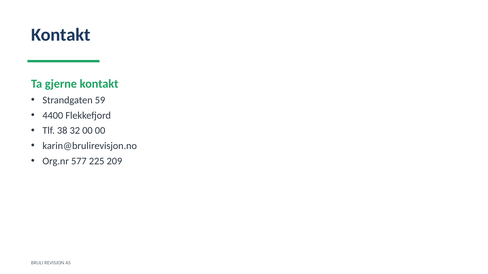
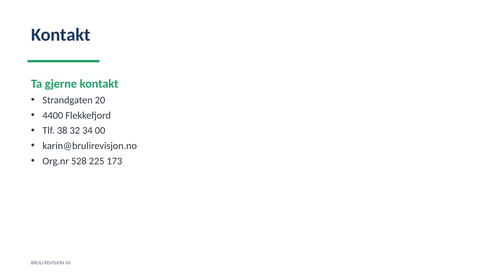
59: 59 -> 20 (100, 100)
32 00: 00 -> 34 (87, 131)
577: 577 -> 528 (79, 161)
209: 209 -> 173 (114, 161)
